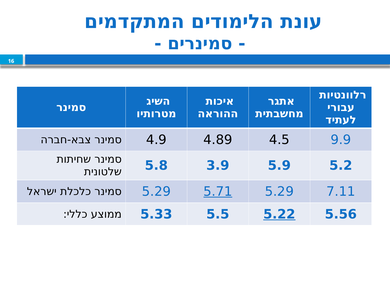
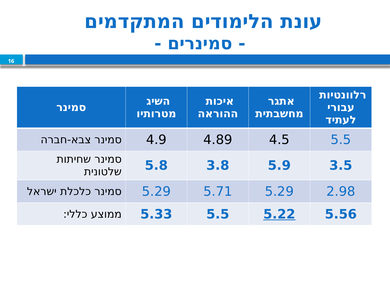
4.5 9.9: 9.9 -> 5.5 (341, 140)
3.9: 3.9 -> 3.8 (218, 166)
5.2: 5.2 -> 3.5 (341, 166)
5.71 underline: present -> none (218, 192)
7.11: 7.11 -> 2.98 (341, 192)
